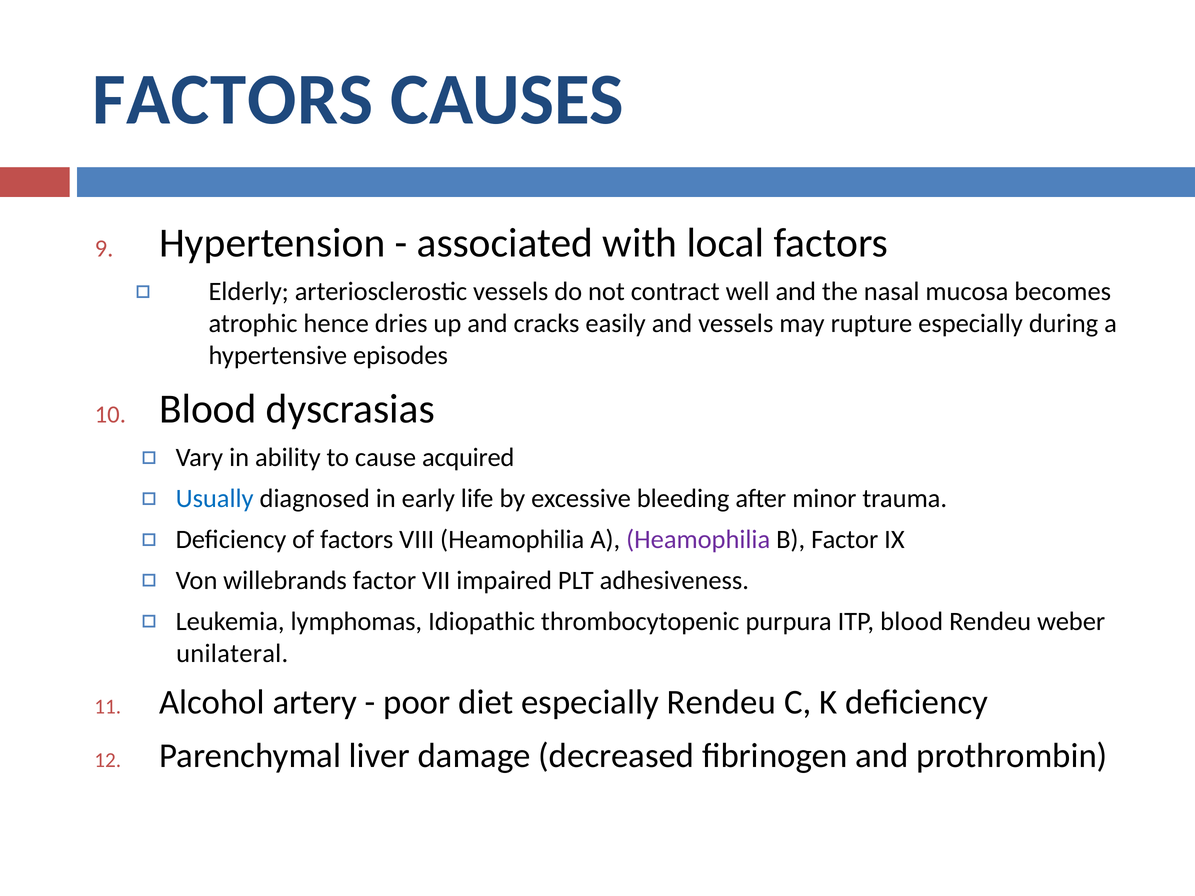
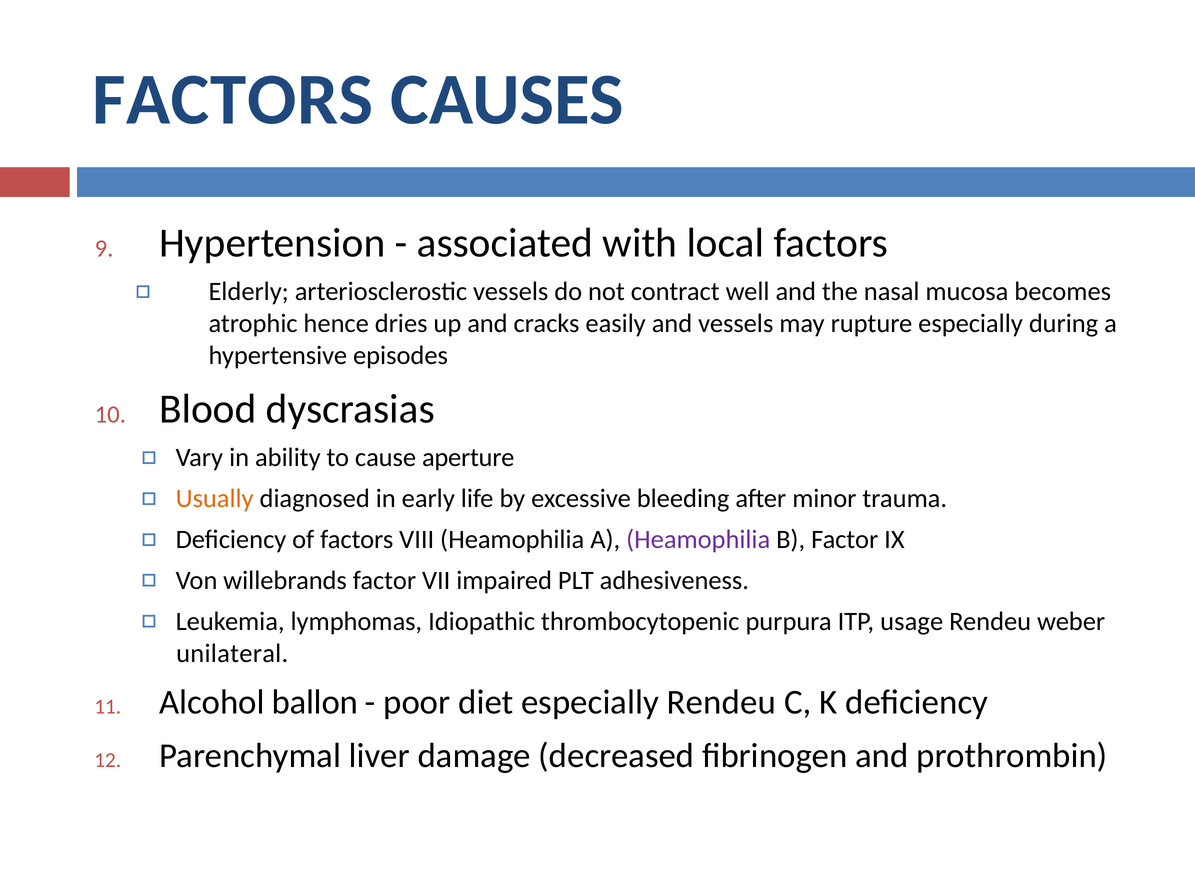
acquired: acquired -> aperture (468, 458)
Usually colour: blue -> orange (215, 499)
ITP blood: blood -> usage (912, 622)
artery: artery -> ballon (315, 703)
